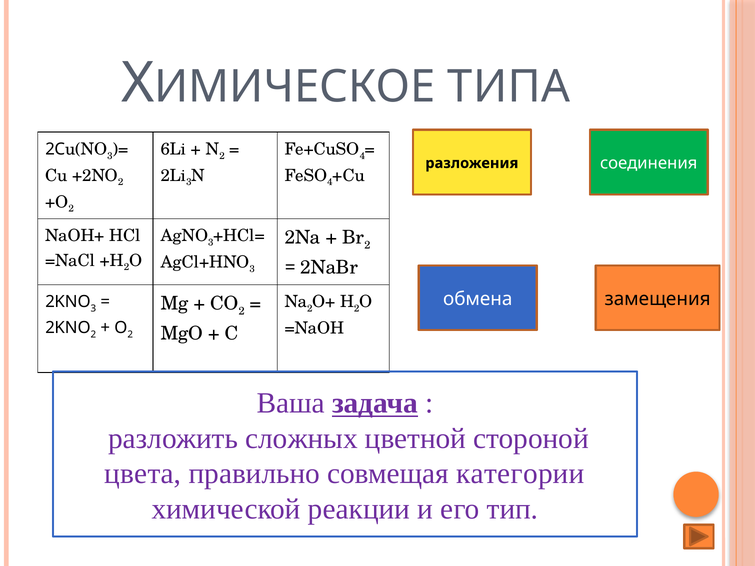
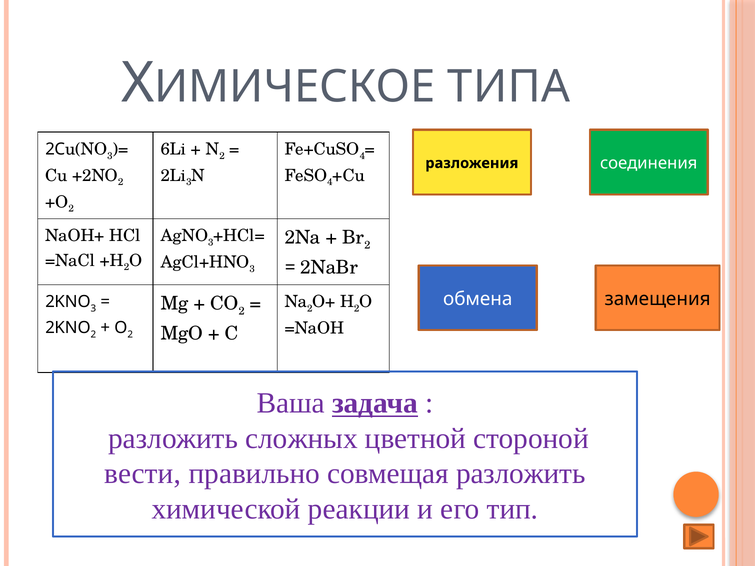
цвета: цвета -> вести (143, 474)
совмещая категории: категории -> разложить (521, 474)
